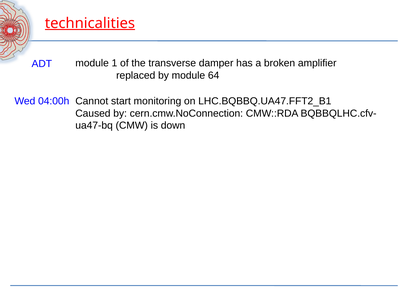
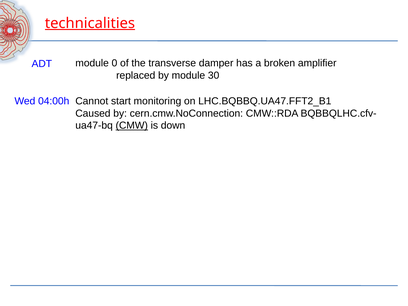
1: 1 -> 0 (114, 63)
64: 64 -> 30 (214, 75)
CMW underline: none -> present (132, 126)
